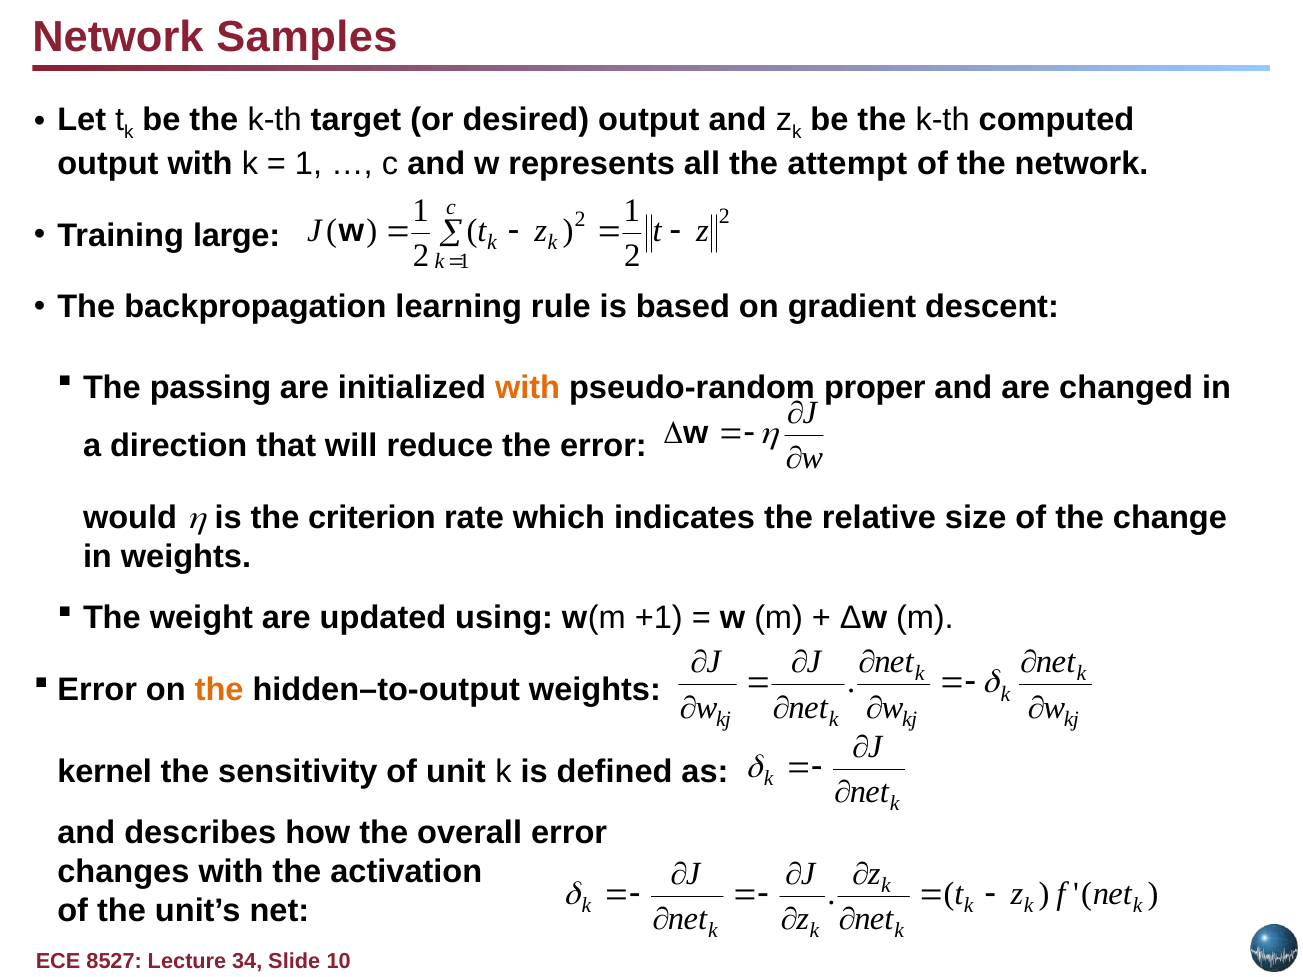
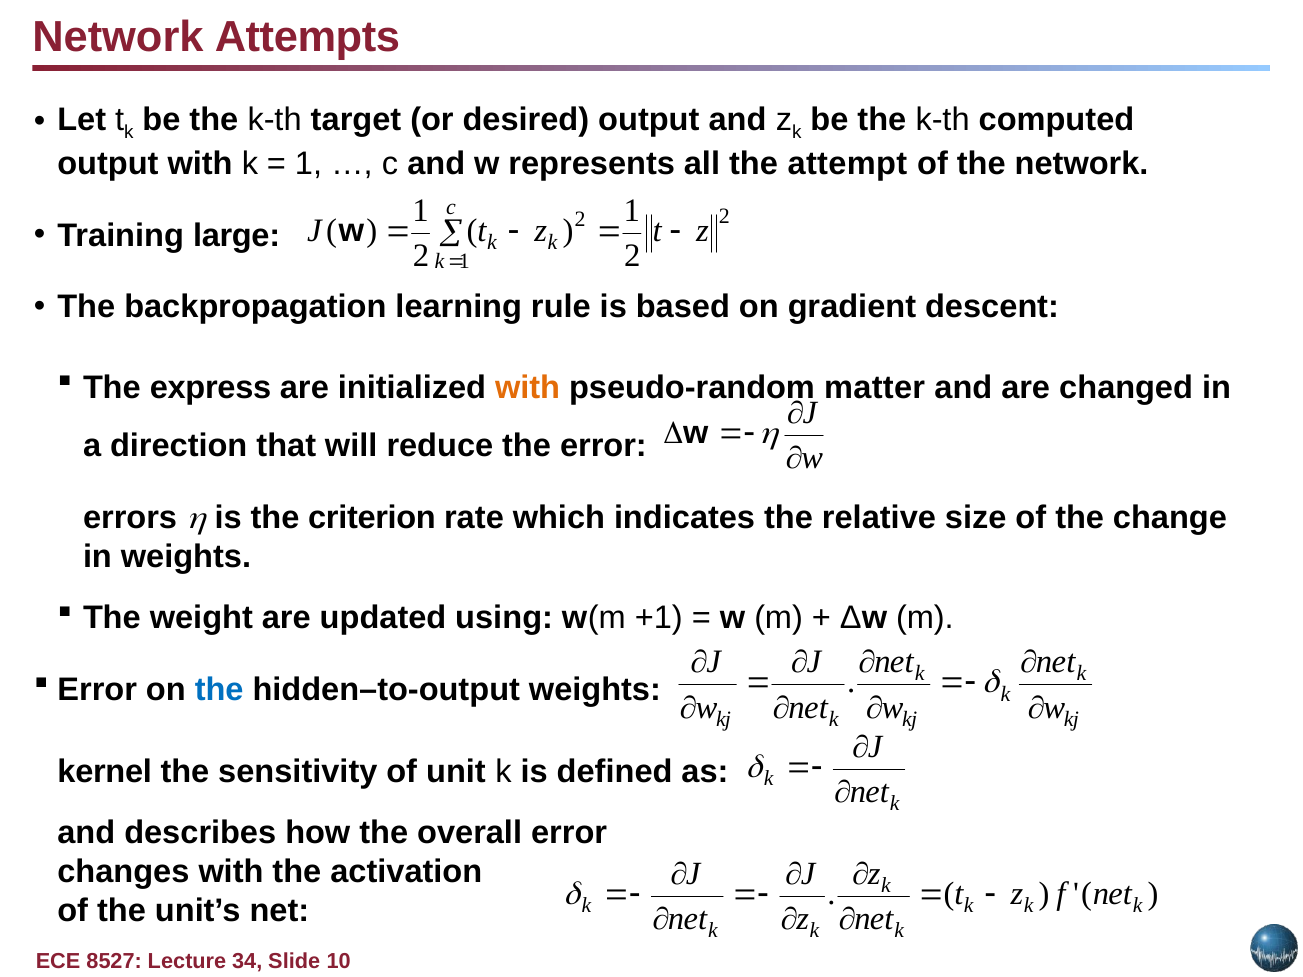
Samples: Samples -> Attempts (307, 37)
passing: passing -> express (211, 388)
proper: proper -> matter (875, 388)
would: would -> errors (130, 518)
the colour: orange -> blue (219, 689)
